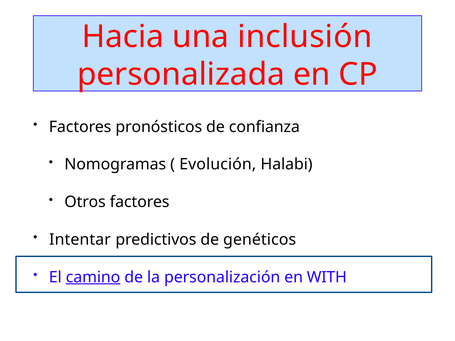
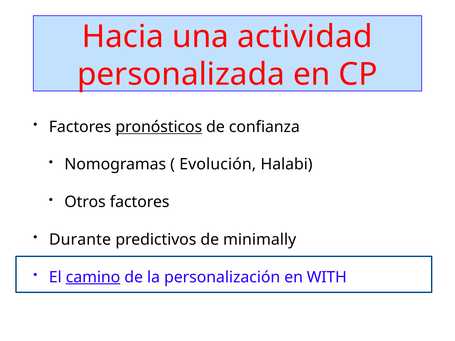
inclusión: inclusión -> actividad (305, 37)
pronósticos underline: none -> present (159, 127)
Intentar: Intentar -> Durante (80, 240)
genéticos: genéticos -> minimally (260, 240)
